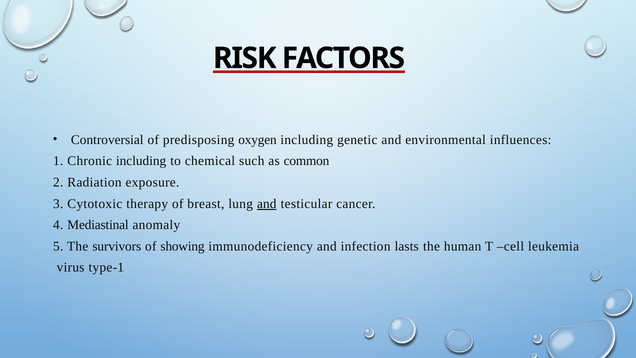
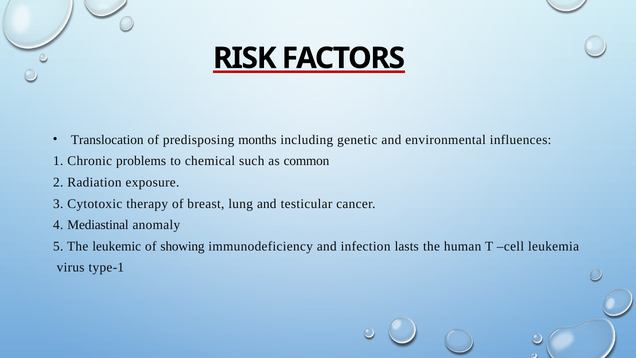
Controversial: Controversial -> Translocation (107, 140)
oxygen: oxygen -> months (257, 140)
Chronic including: including -> problems (141, 161)
and underline: present -> none (267, 204)
survivors: survivors -> leukemic (117, 246)
